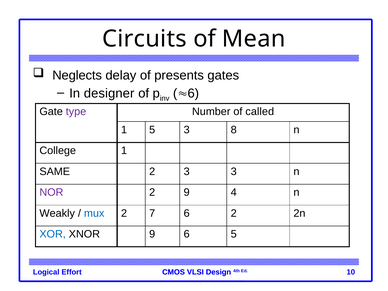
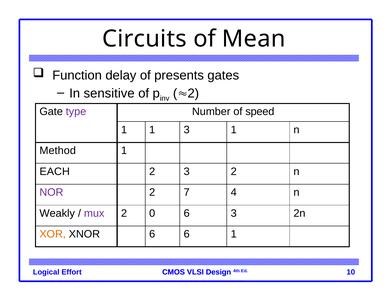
Neglects: Neglects -> Function (77, 75)
designer: designer -> sensitive (109, 93)
6: 6 -> 2 (193, 93)
called: called -> speed (260, 112)
1 5: 5 -> 1 (152, 130)
3 8: 8 -> 1 (234, 130)
College: College -> Method (58, 151)
SAME: SAME -> EACH (55, 171)
3 3: 3 -> 2 (234, 171)
2 9: 9 -> 7 (187, 192)
mux colour: blue -> purple (94, 213)
7: 7 -> 0 (152, 213)
6 2: 2 -> 3 (234, 213)
XOR colour: blue -> orange (53, 234)
XNOR 9: 9 -> 6 (152, 234)
6 5: 5 -> 1 (234, 234)
